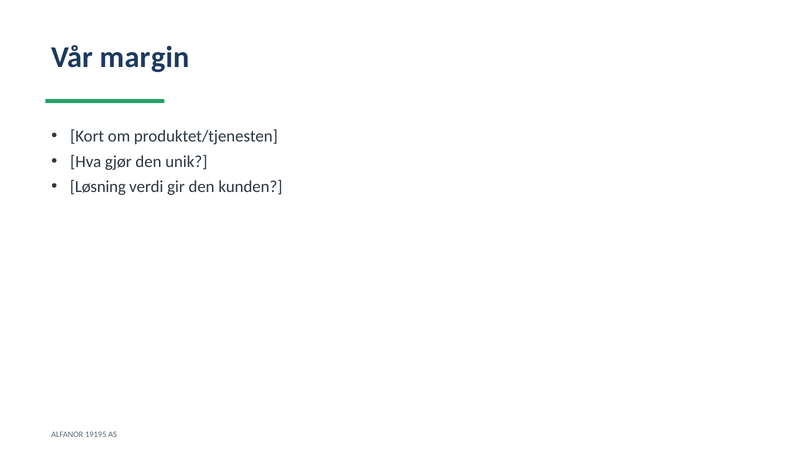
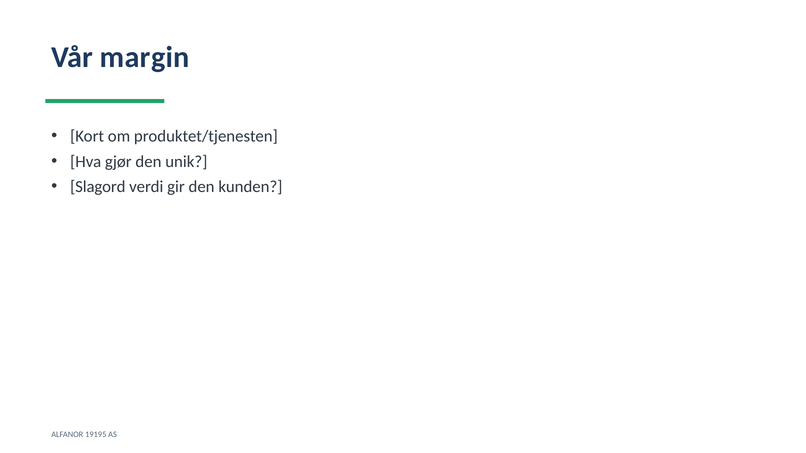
Løsning: Løsning -> Slagord (98, 187)
